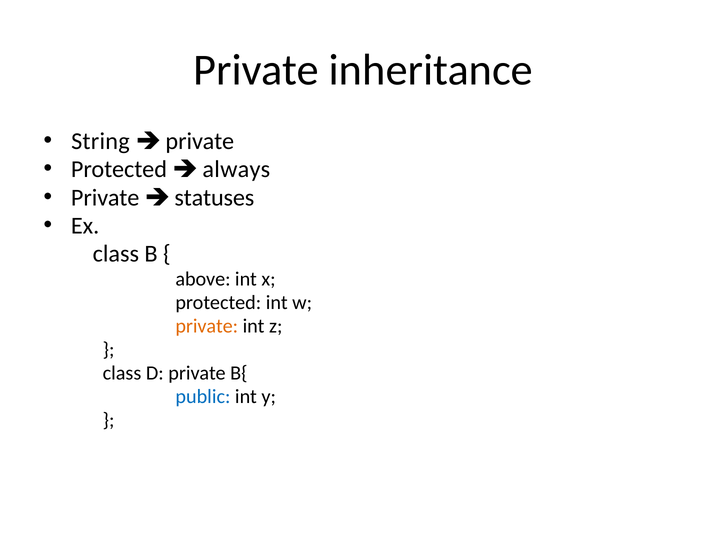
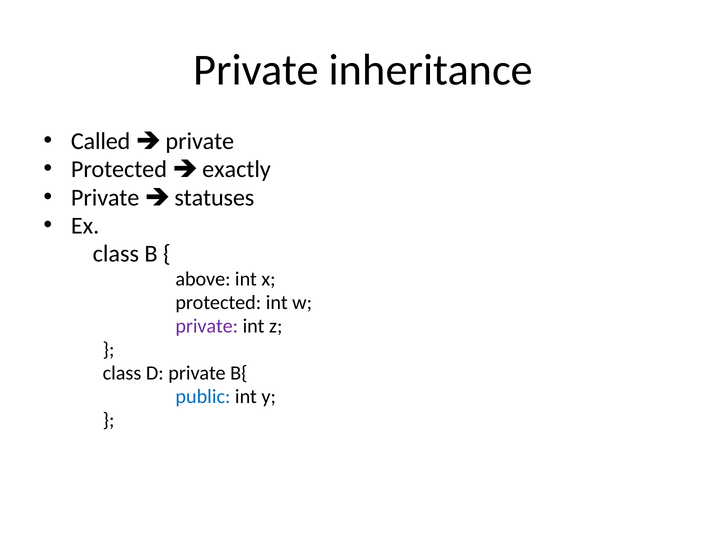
String: String -> Called (101, 141)
always: always -> exactly (237, 170)
private colour: orange -> purple (207, 326)
